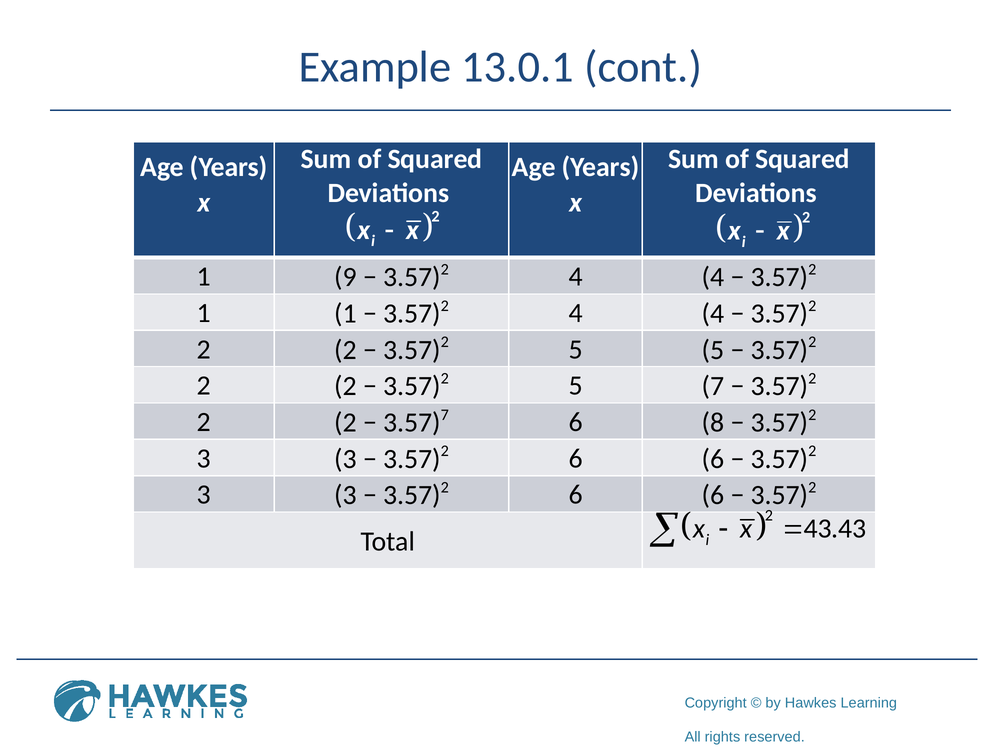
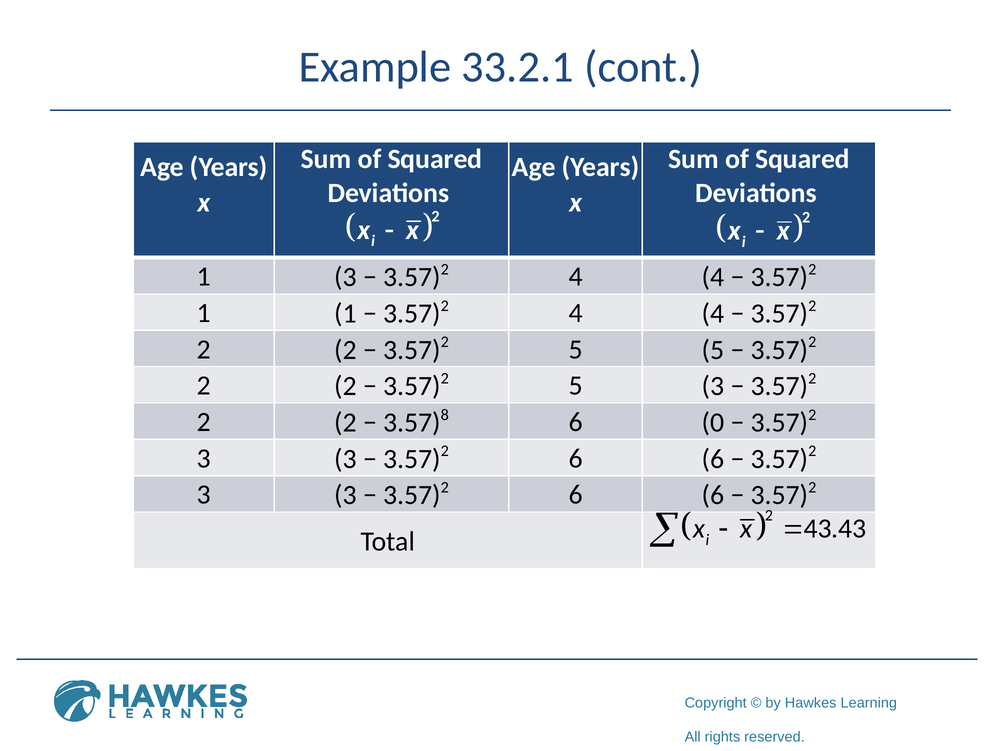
13.0.1: 13.0.1 -> 33.2.1 (518, 67)
1 9: 9 -> 3 (346, 277)
5 7: 7 -> 3 (713, 386)
7: 7 -> 8 (445, 415)
8: 8 -> 0 (713, 422)
